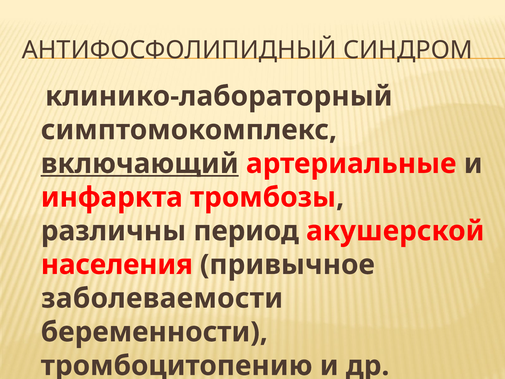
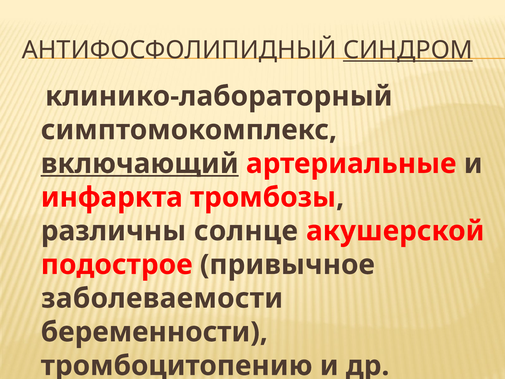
СИНДРОМ underline: none -> present (408, 50)
период: период -> солнце (246, 231)
населения: населения -> подострое (117, 265)
